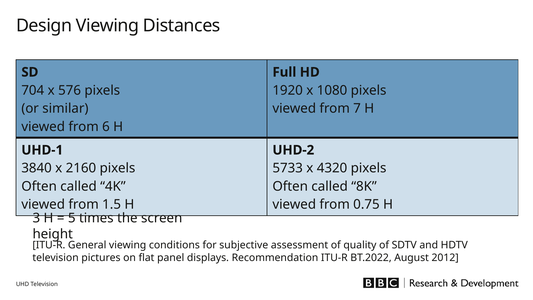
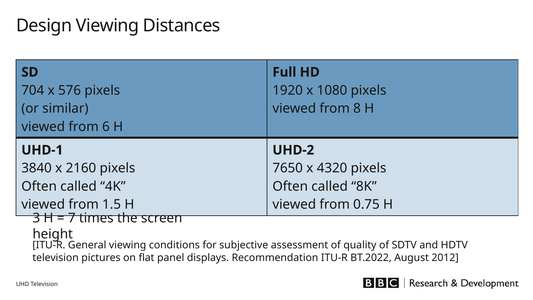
7: 7 -> 8 (357, 108)
5733: 5733 -> 7650 (288, 168)
5: 5 -> 7 (72, 218)
